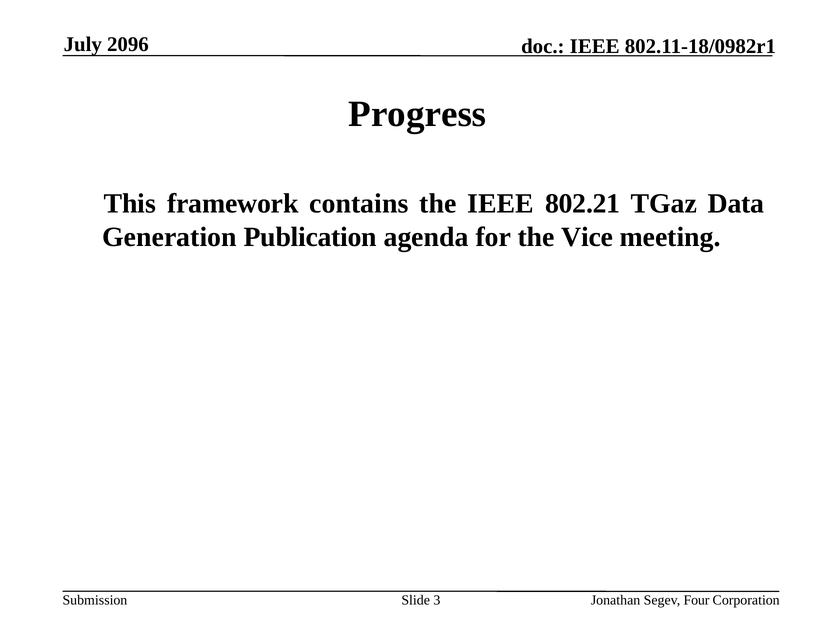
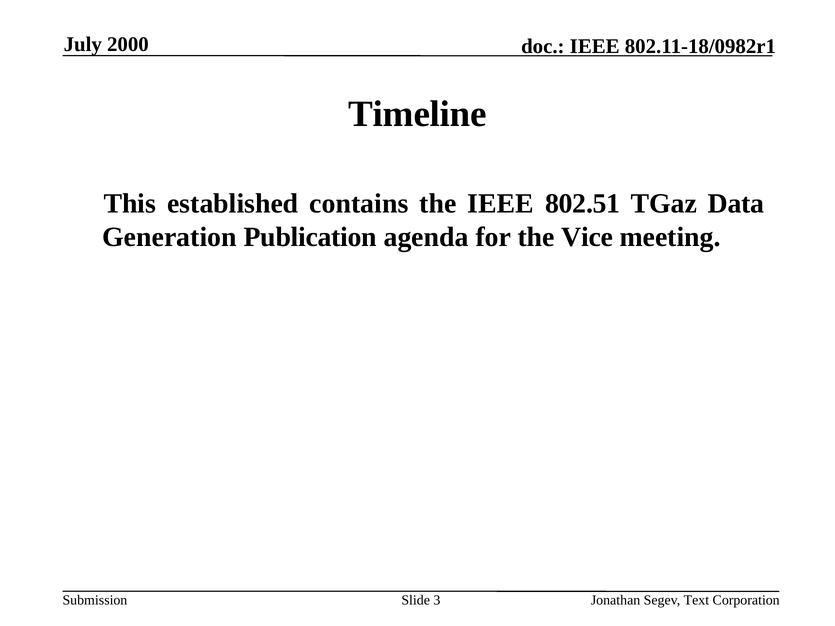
2096: 2096 -> 2000 (128, 44)
Progress: Progress -> Timeline (418, 114)
framework: framework -> established (233, 204)
802.21: 802.21 -> 802.51 (583, 204)
Four: Four -> Text (696, 601)
